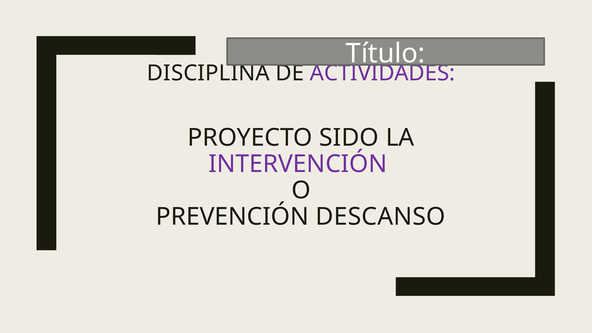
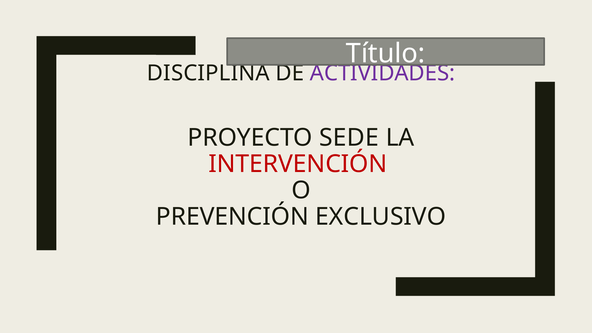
SIDO: SIDO -> SEDE (349, 138)
INTERVENCIÓN colour: purple -> red (298, 164)
DESCANSO: DESCANSO -> EXCLUSIVO (381, 217)
